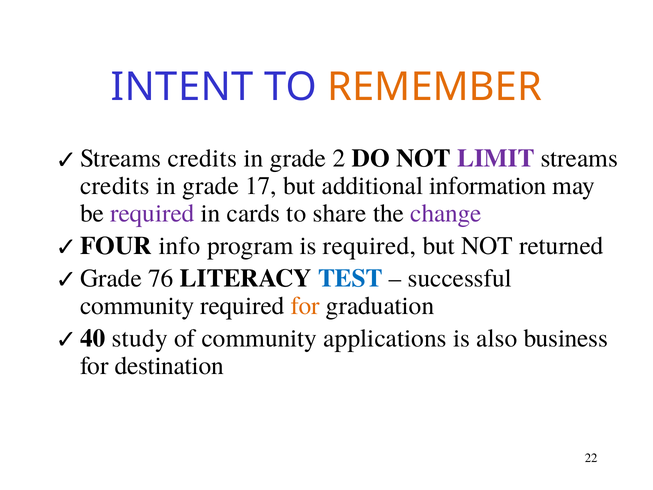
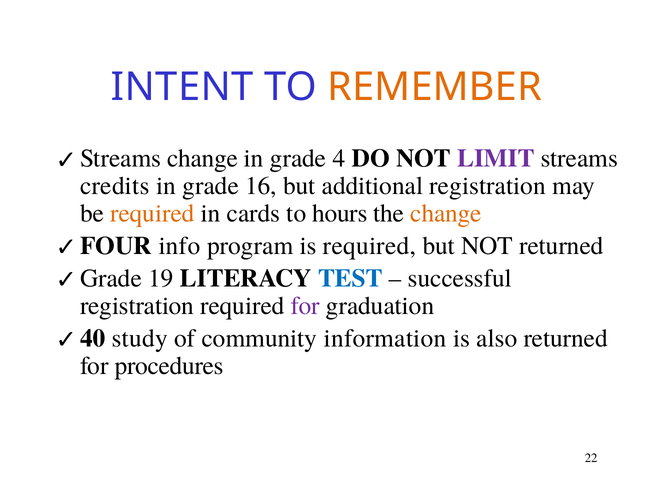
credits: credits -> change (203, 158)
2: 2 -> 4 (339, 158)
17: 17 -> 16 (261, 186)
additional information: information -> registration (488, 186)
required colour: purple -> orange (152, 213)
share: share -> hours (340, 213)
change colour: purple -> orange (446, 213)
76: 76 -> 19 (161, 278)
community: community -> registration (137, 306)
for colour: orange -> purple (305, 306)
applications: applications -> information (385, 338)
also business: business -> returned (566, 338)
destination: destination -> procedures (169, 366)
